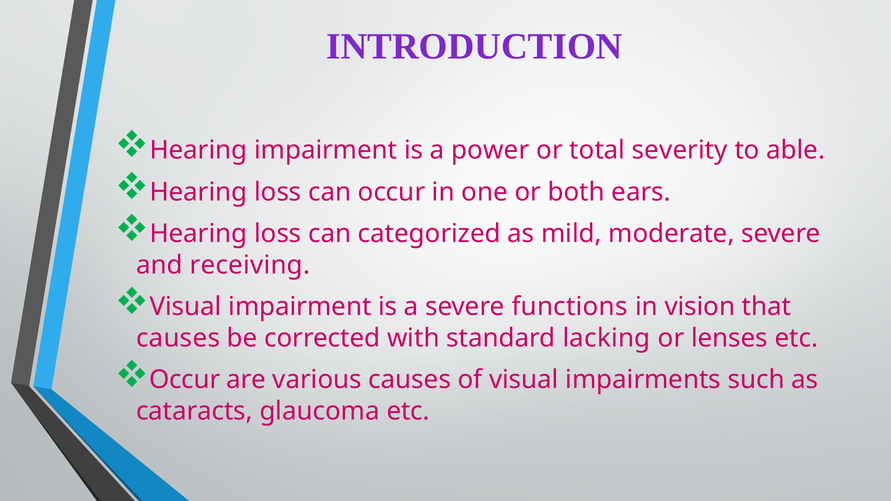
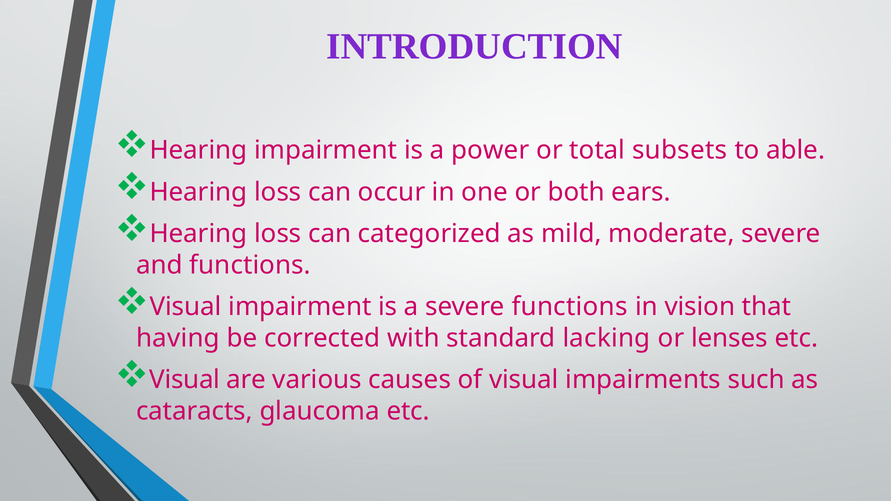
severity: severity -> subsets (680, 150)
and receiving: receiving -> functions (250, 265)
causes: causes -> having (178, 338)
Occur: Occur -> Visual (185, 380)
